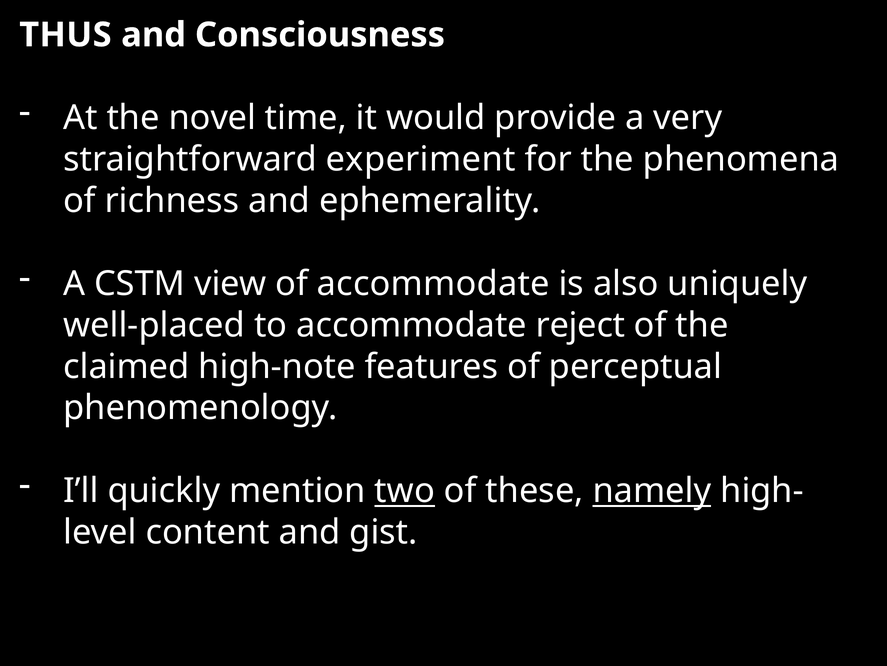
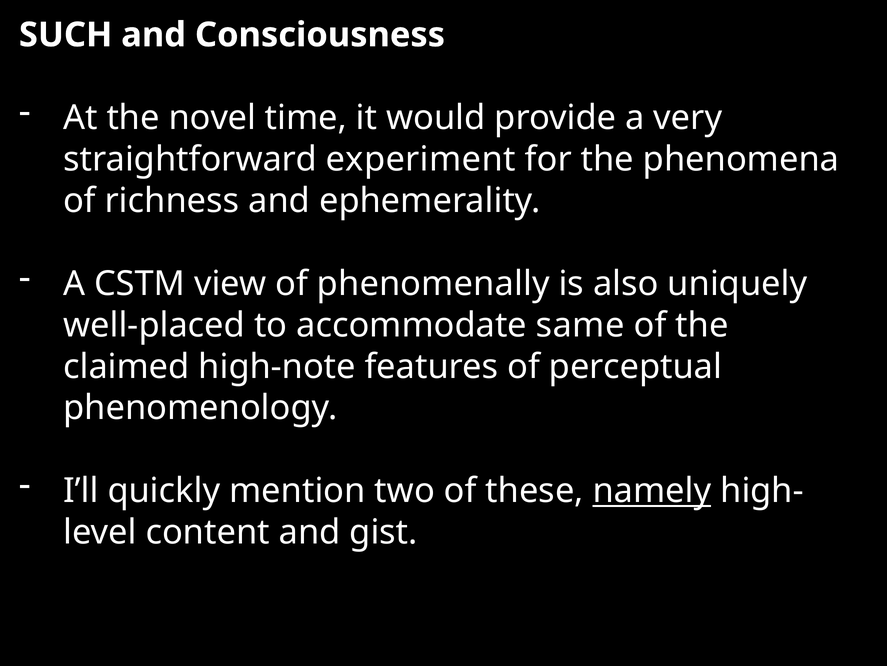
THUS: THUS -> SUCH (66, 35)
of accommodate: accommodate -> phenomenally (433, 283)
reject: reject -> same (580, 325)
two underline: present -> none (405, 490)
